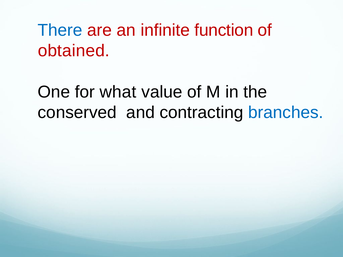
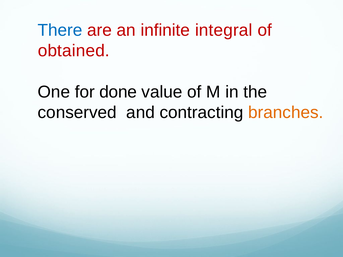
function: function -> integral (224, 30)
what: what -> done (118, 92)
branches colour: blue -> orange (286, 113)
